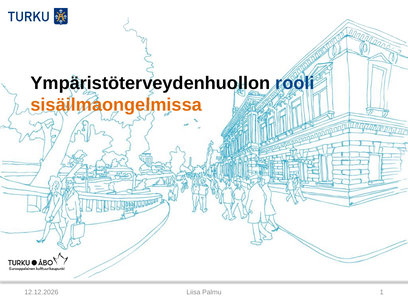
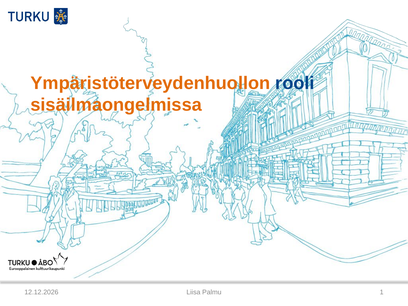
Ympäristöterveydenhuollon colour: black -> orange (150, 83)
